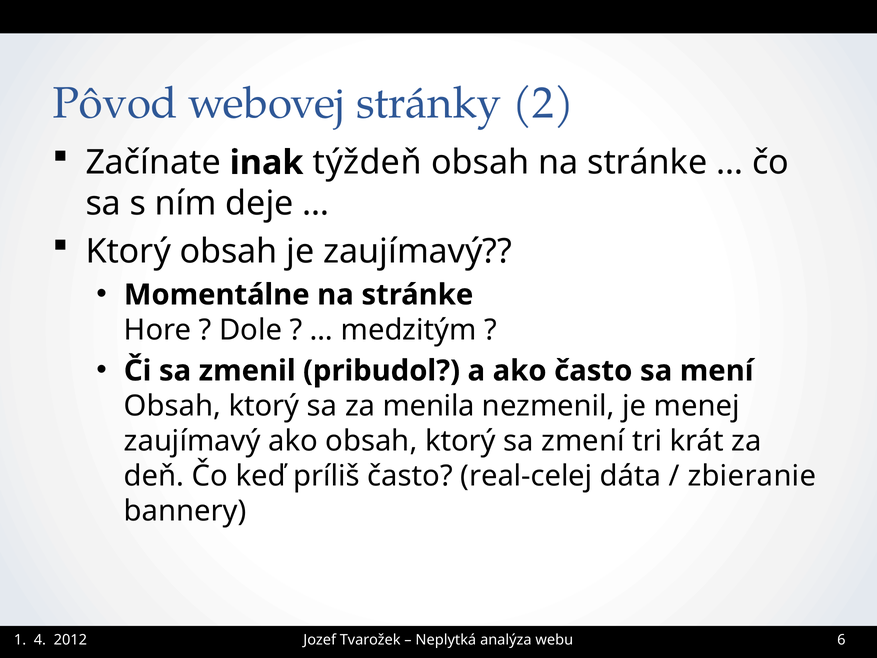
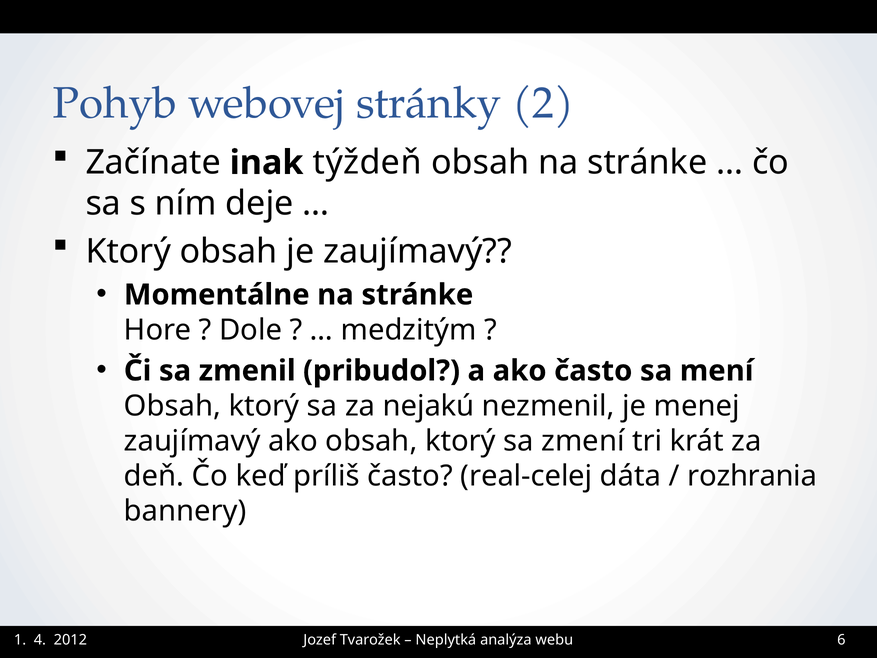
Pôvod: Pôvod -> Pohyb (115, 103)
menila: menila -> nejakú (429, 406)
zbieranie: zbieranie -> rozhrania (752, 476)
